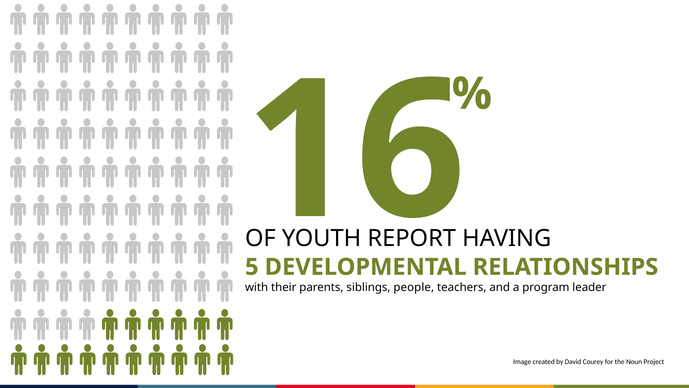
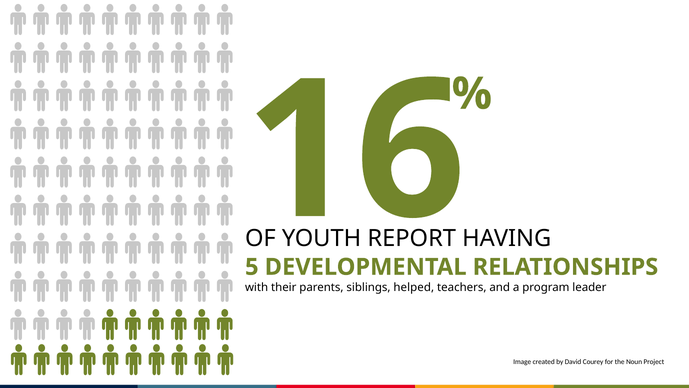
people: people -> helped (414, 287)
